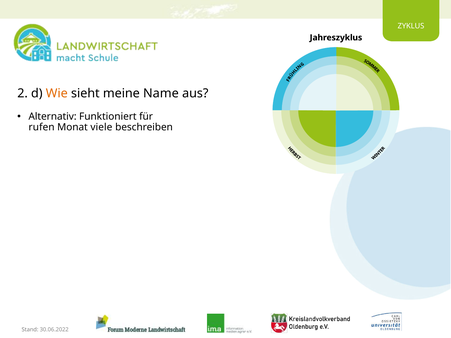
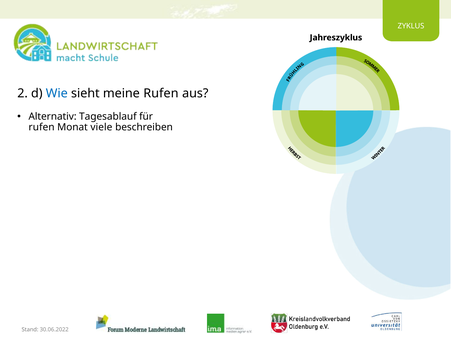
Wie colour: orange -> blue (57, 93)
meine Name: Name -> Rufen (161, 93)
Funktioniert: Funktioniert -> Tagesablauf (108, 117)
